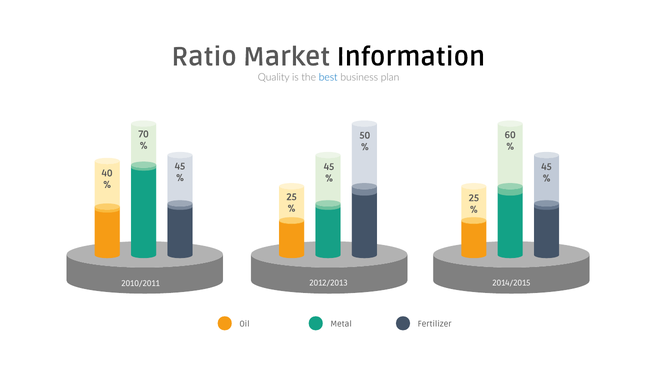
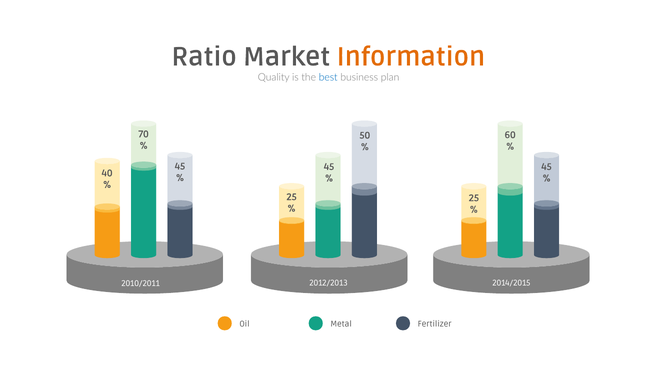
Information colour: black -> orange (411, 57)
